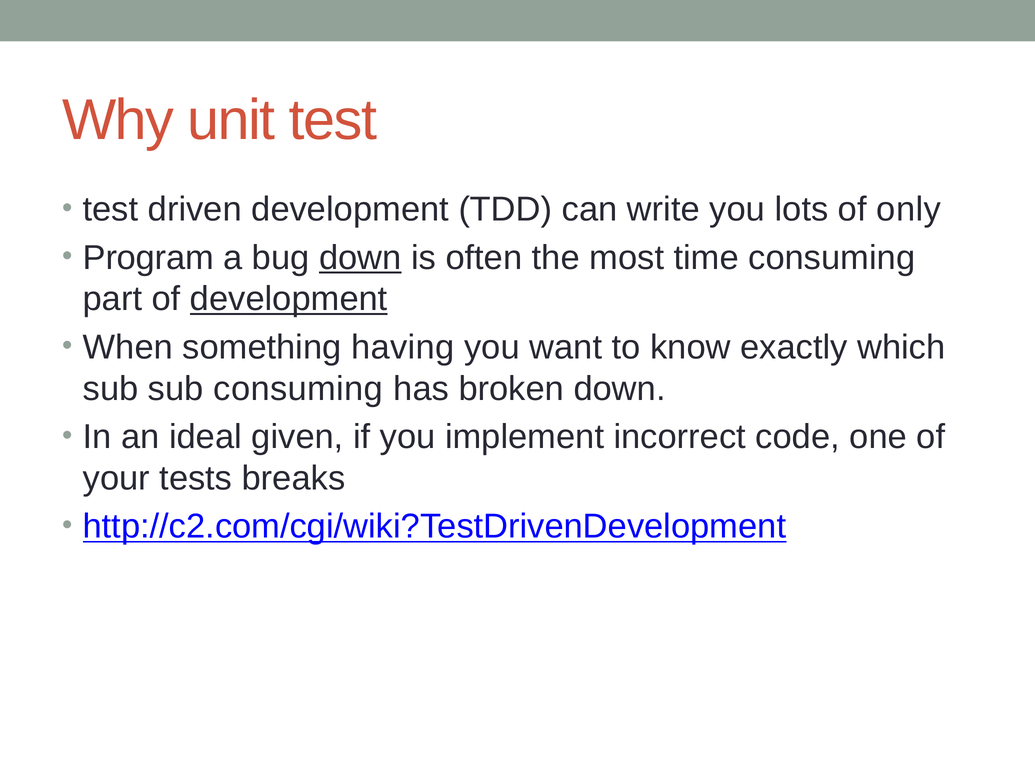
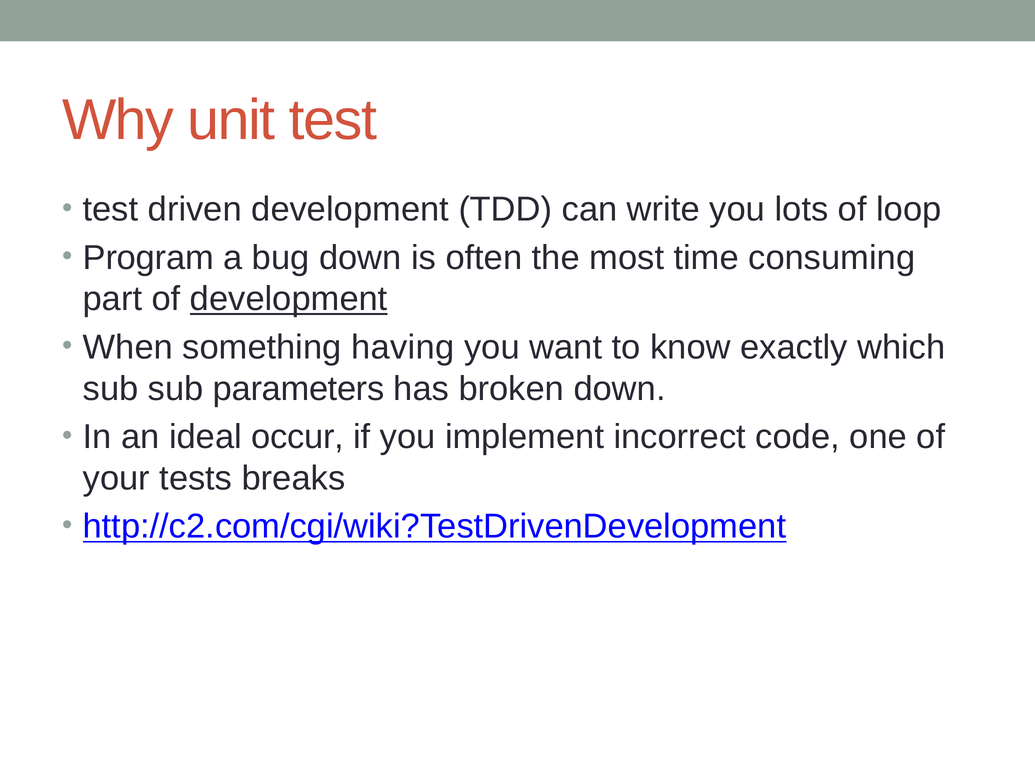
only: only -> loop (909, 209)
down underline: present -> none (360, 258)
sub consuming: consuming -> parameters (299, 389)
given: given -> occur (298, 437)
